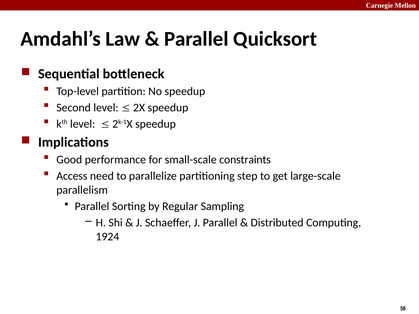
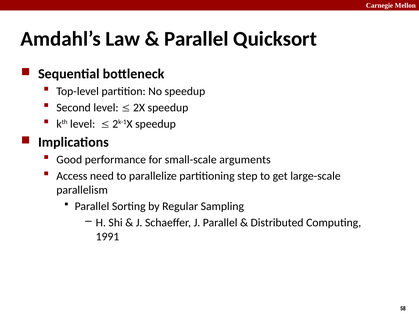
constraints: constraints -> arguments (245, 160)
1924: 1924 -> 1991 (107, 237)
